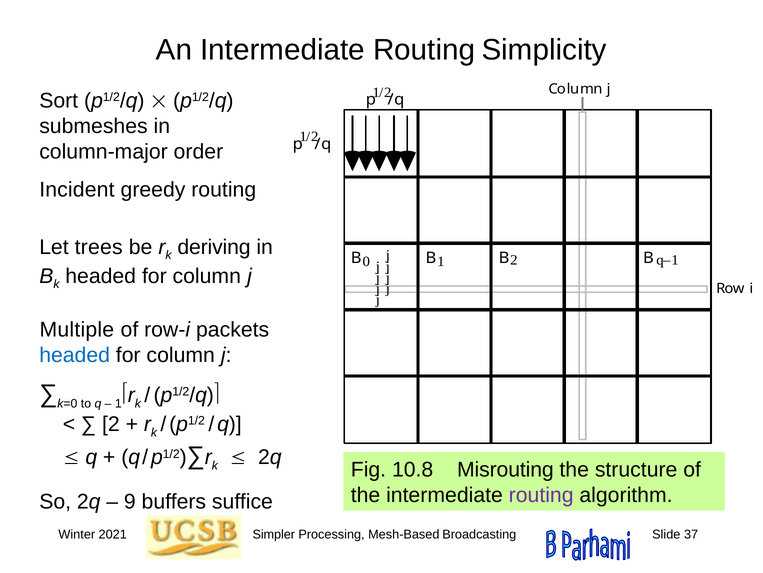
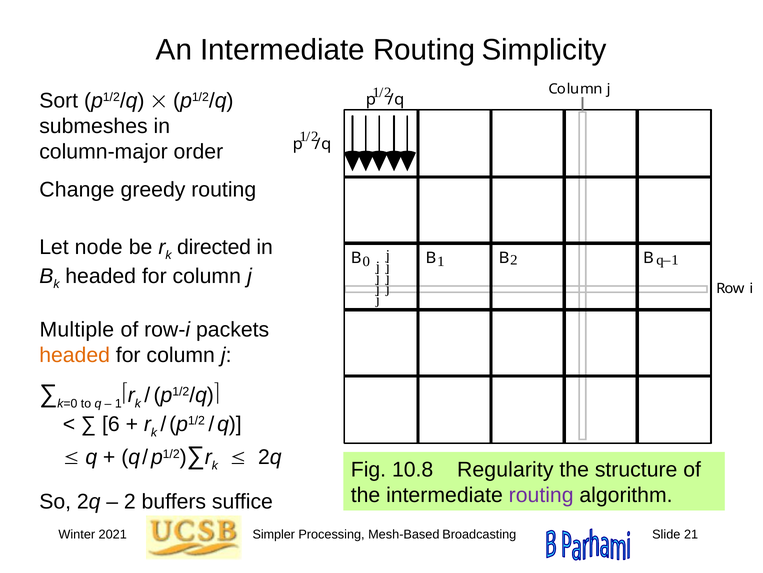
Incident: Incident -> Change (77, 190)
trees: trees -> node (99, 247)
deriving: deriving -> directed (214, 247)
headed colour: blue -> orange (75, 355)
2: 2 -> 6 (111, 424)
Misrouting: Misrouting -> Regularity (505, 469)
9: 9 -> 2 (130, 501)
37: 37 -> 21 (691, 534)
